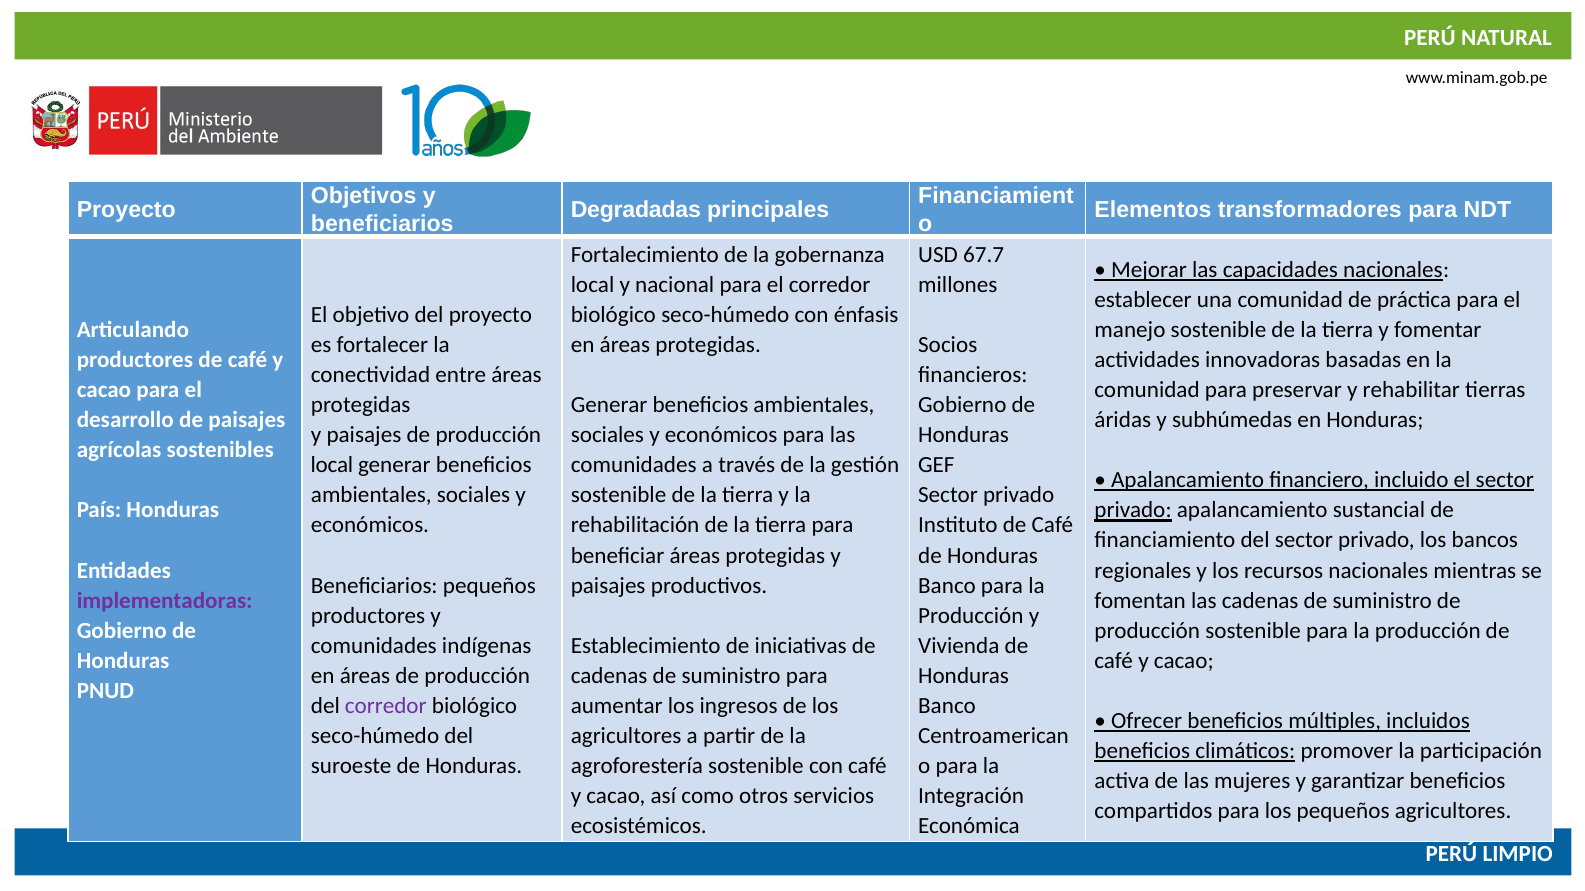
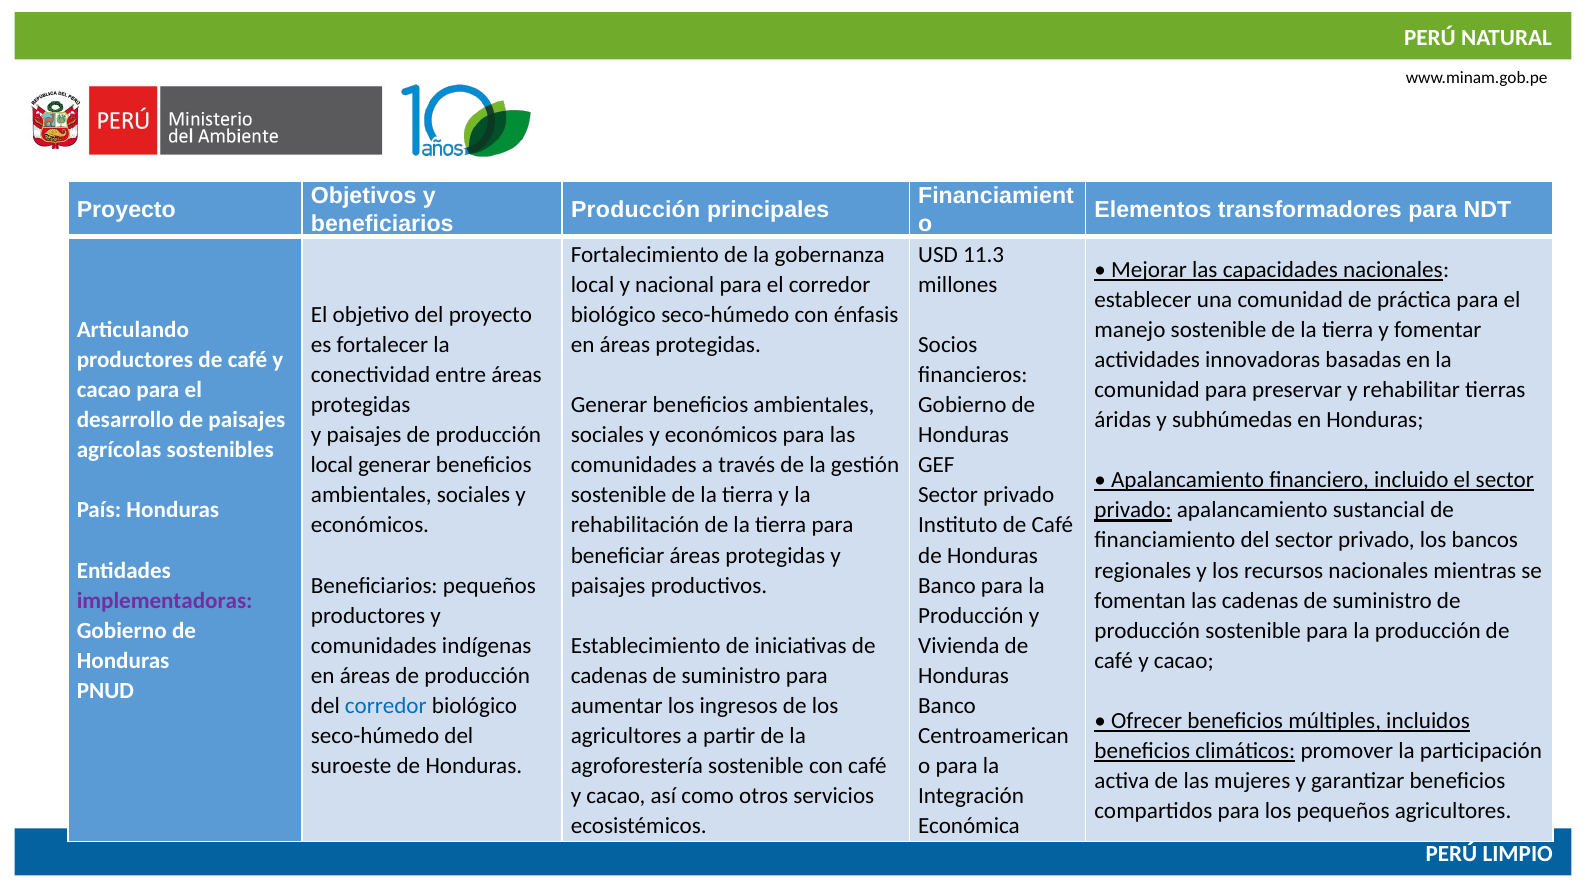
Degradadas: Degradadas -> Producción (636, 210)
67.7: 67.7 -> 11.3 (984, 255)
corredor colour: purple -> blue (386, 706)
